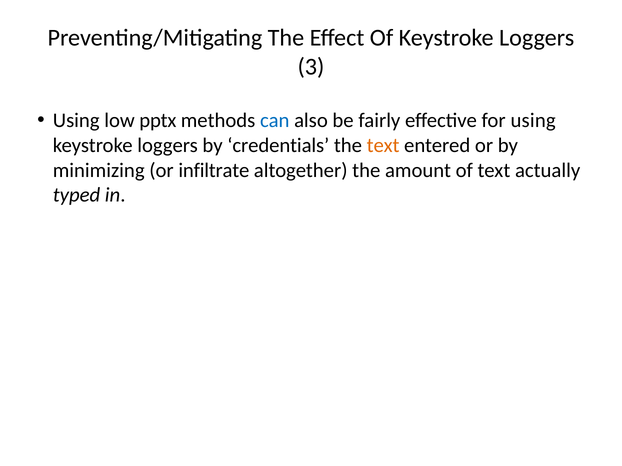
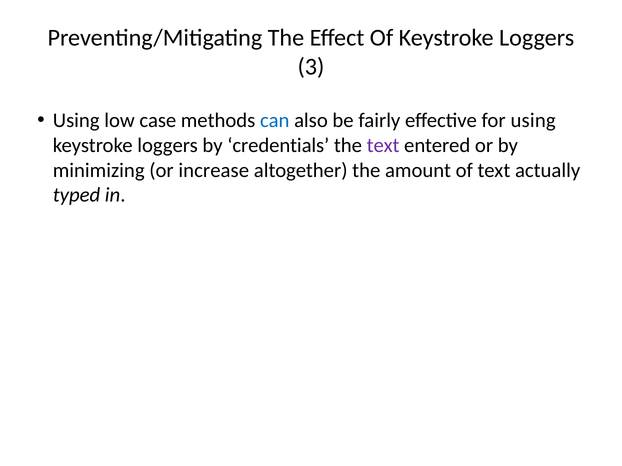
pptx: pptx -> case (158, 121)
text colour: orange -> purple (383, 146)
infiltrate: infiltrate -> increase (214, 170)
